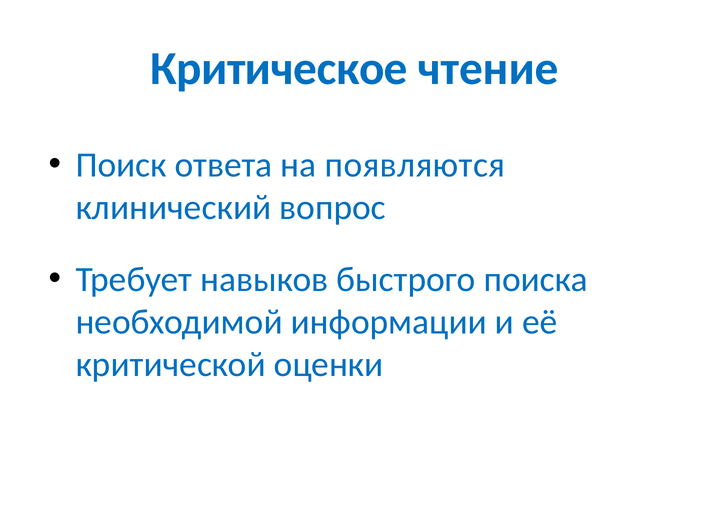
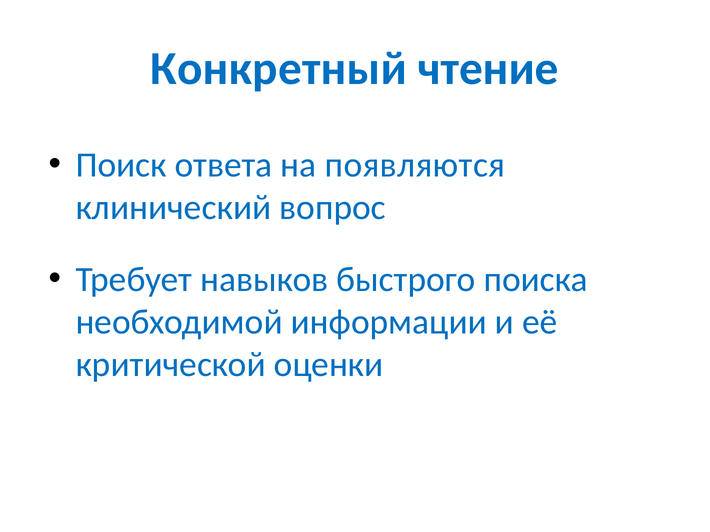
Критическое: Критическое -> Конкретный (279, 69)
